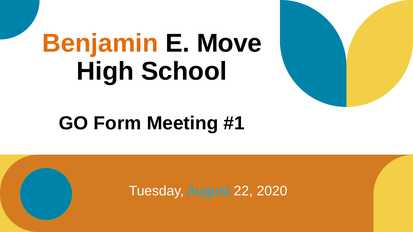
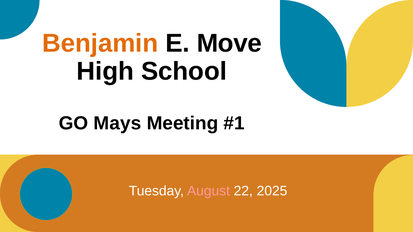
Form: Form -> Mays (117, 123)
August colour: light blue -> pink (208, 191)
2020: 2020 -> 2025 (272, 191)
